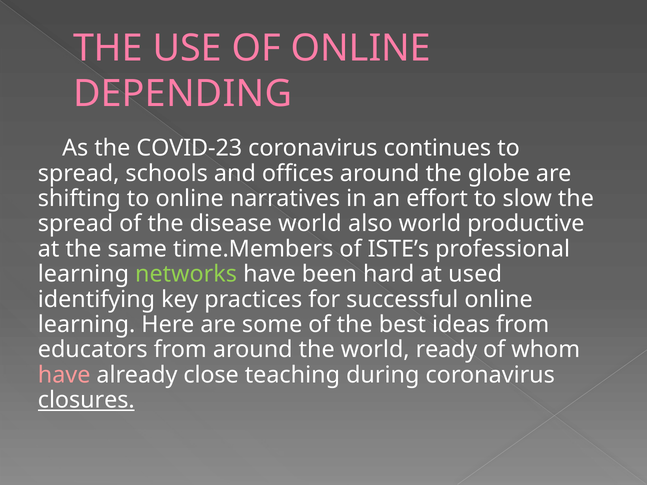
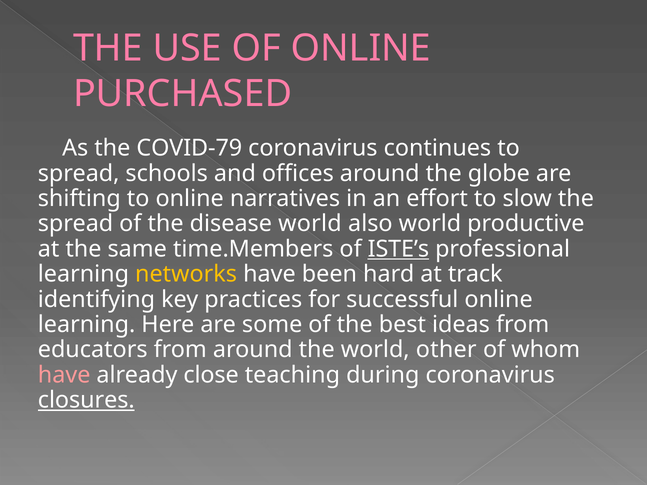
DEPENDING: DEPENDING -> PURCHASED (183, 94)
COVID-23: COVID-23 -> COVID-79 (189, 148)
ISTE’s underline: none -> present (398, 249)
networks colour: light green -> yellow (186, 274)
used: used -> track (475, 274)
ready: ready -> other (446, 350)
